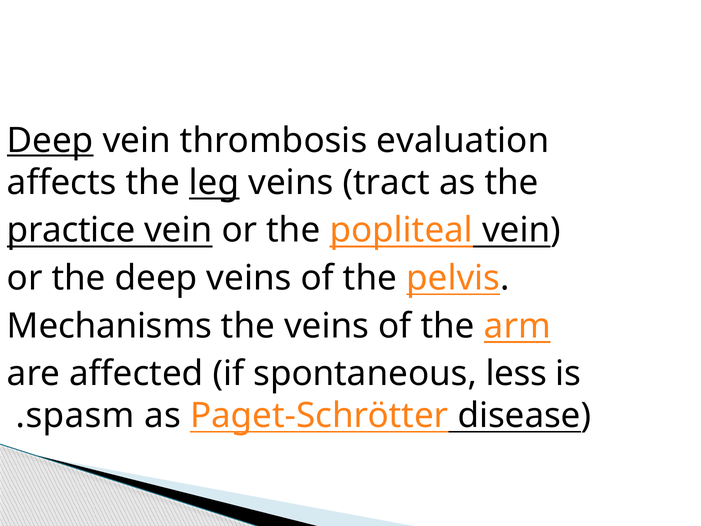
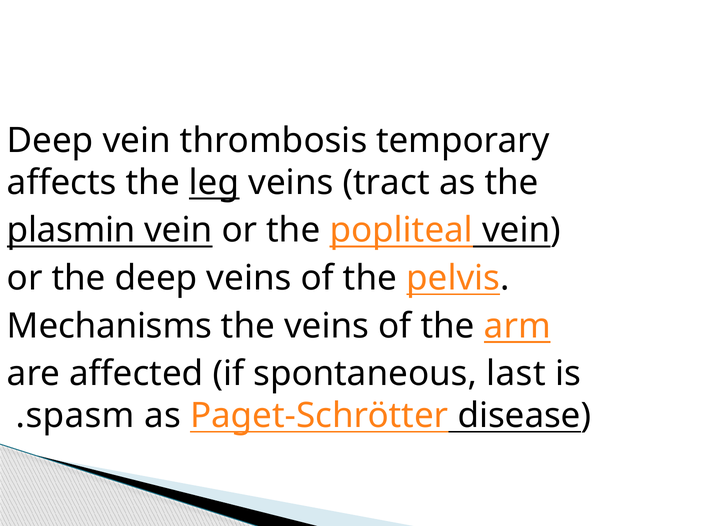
Deep underline: present -> none (50, 140)
evaluation: evaluation -> temporary (463, 140)
practice: practice -> plasmin (71, 230)
less: less -> last (516, 374)
